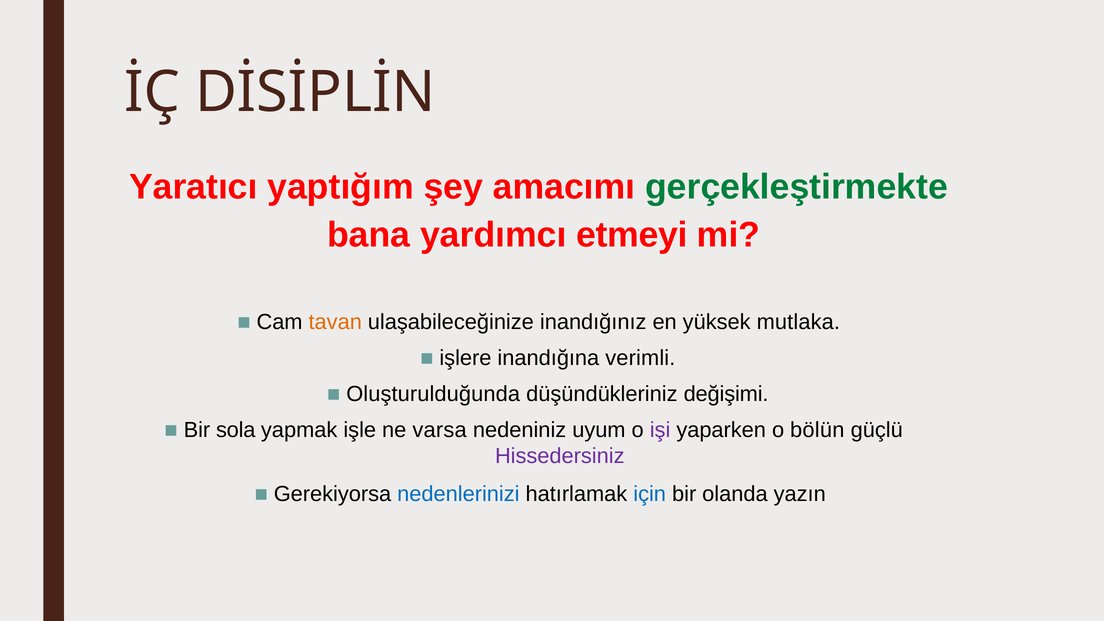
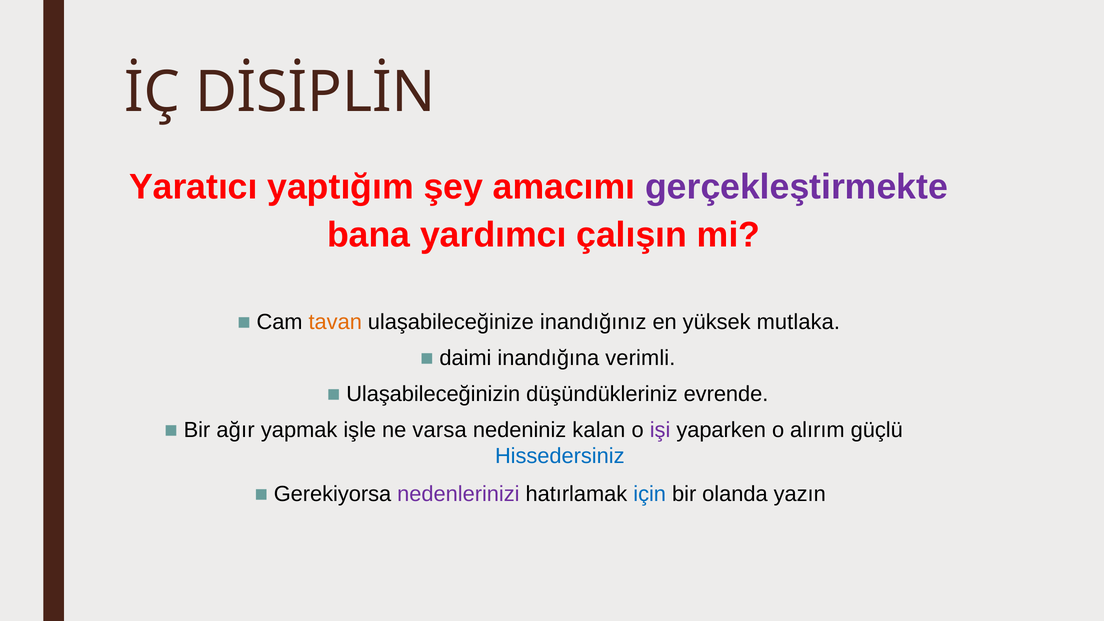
gerçekleştirmekte colour: green -> purple (797, 187)
etmeyi: etmeyi -> çalışın (632, 235)
işlere: işlere -> daimi (465, 358)
Oluşturulduğunda: Oluşturulduğunda -> Ulaşabileceğinizin (433, 394)
değişimi: değişimi -> evrende (726, 394)
sola: sola -> ağır (236, 430)
uyum: uyum -> kalan (599, 430)
bölün: bölün -> alırım (817, 430)
Hissedersiniz colour: purple -> blue (560, 456)
nedenlerinizi colour: blue -> purple (458, 494)
